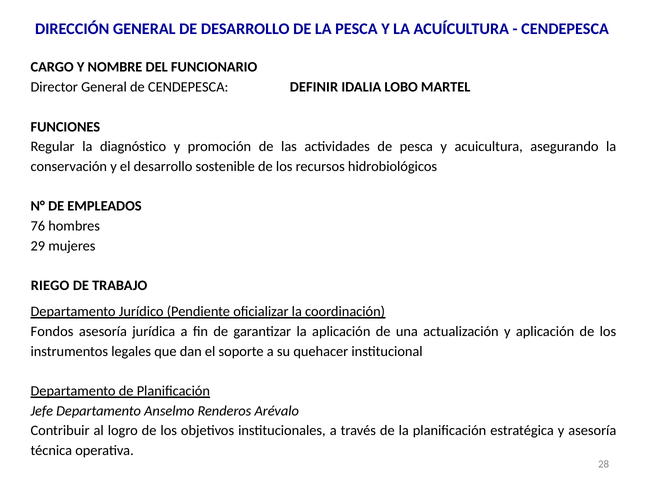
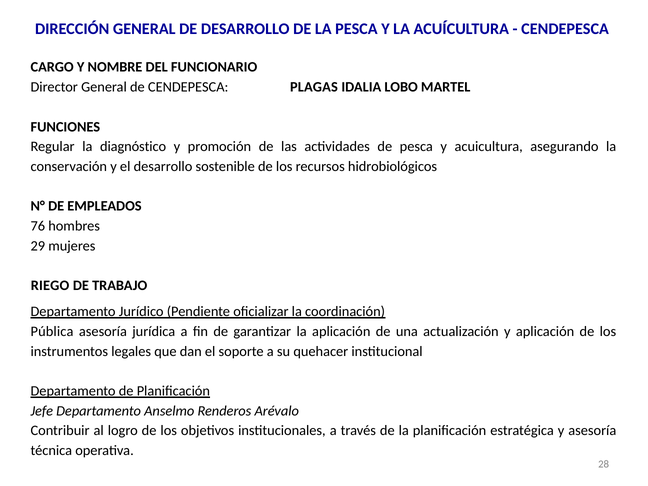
DEFINIR: DEFINIR -> PLAGAS (314, 87)
Fondos: Fondos -> Pública (52, 331)
